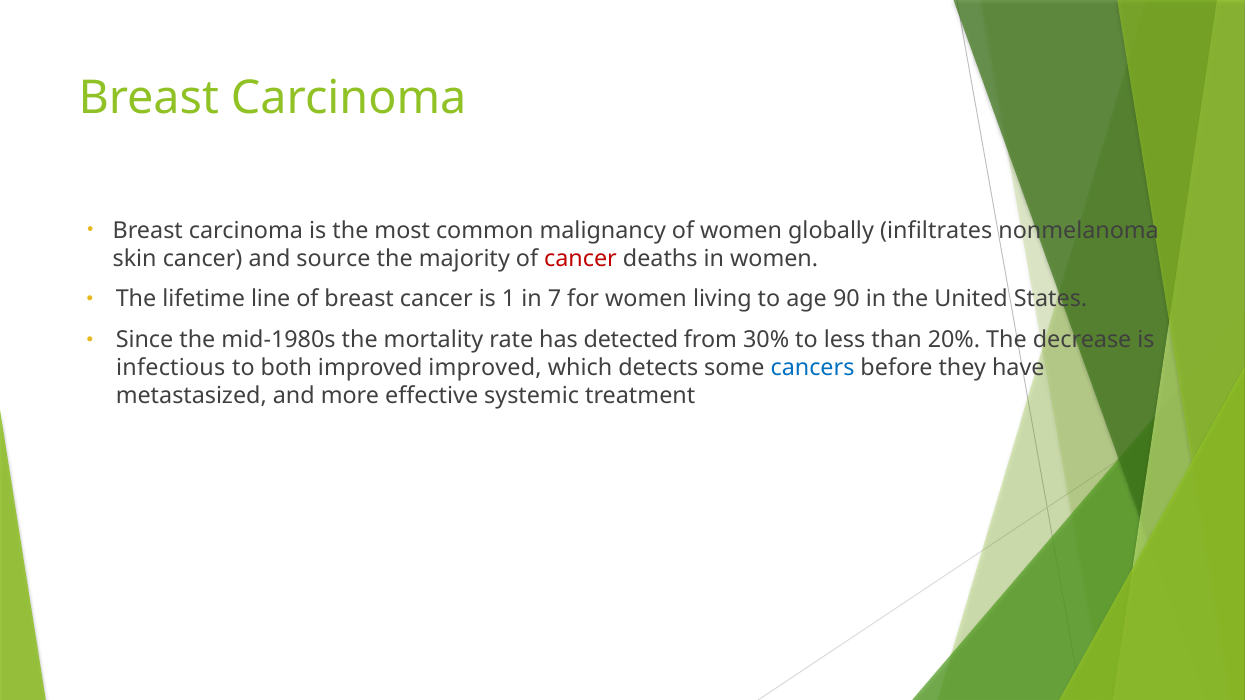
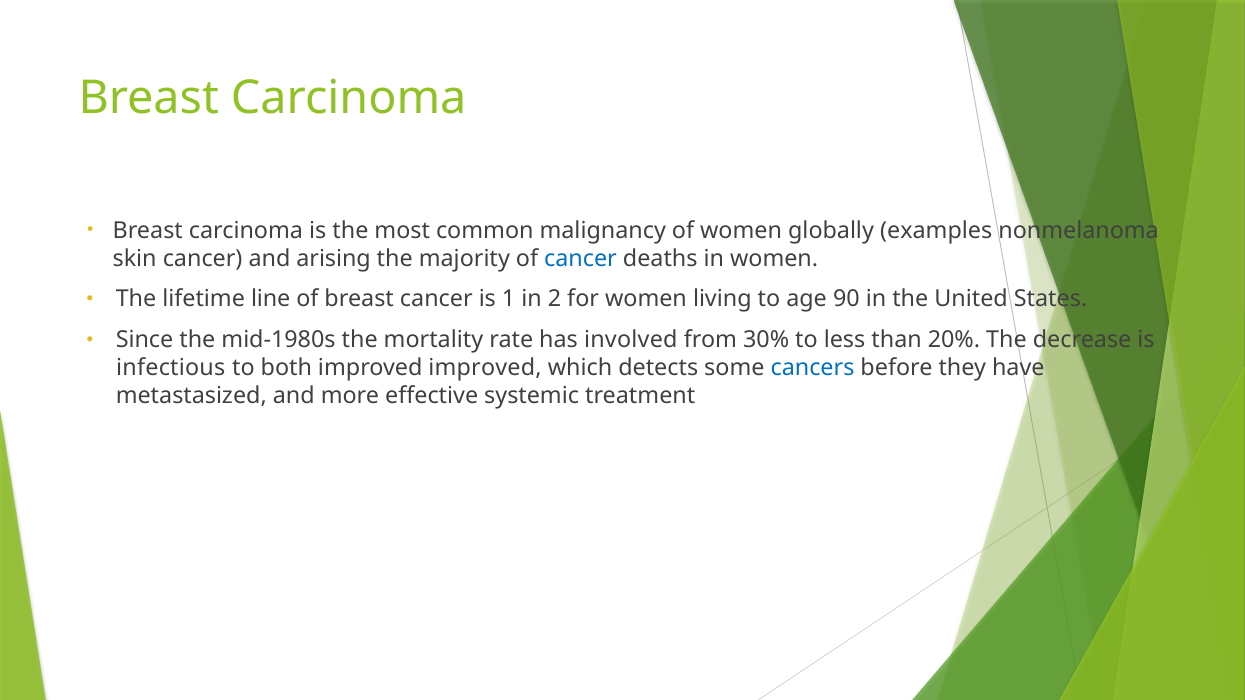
infiltrates: infiltrates -> examples (936, 230)
source: source -> arising (334, 258)
cancer colour: red -> blue (580, 258)
7: 7 -> 2 (555, 299)
detected: detected -> involved (631, 340)
